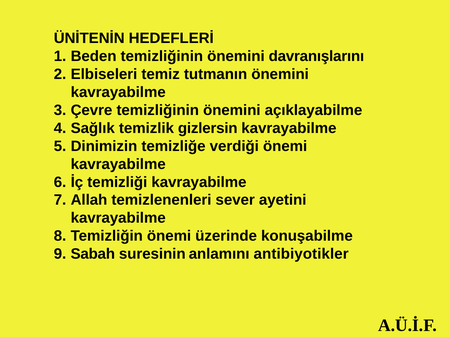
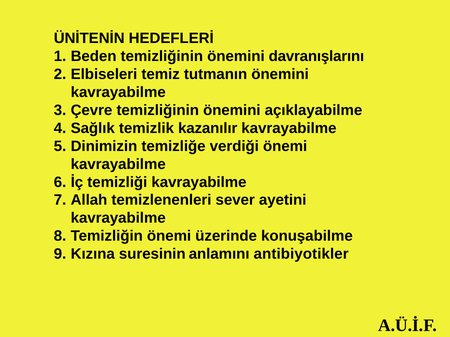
gizlersin: gizlersin -> kazanılır (208, 128)
Sabah: Sabah -> Kızına (93, 254)
